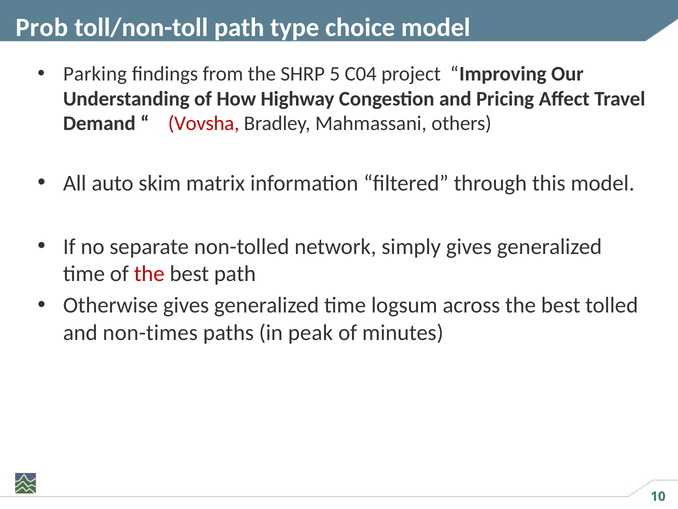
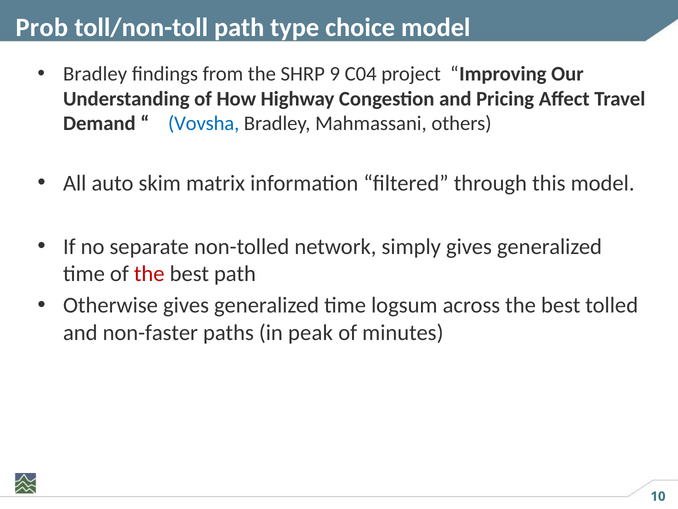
Parking: Parking -> Bradley (95, 74)
5: 5 -> 9 (335, 74)
Vovsha colour: red -> blue (204, 123)
non-times: non-times -> non-faster (150, 332)
